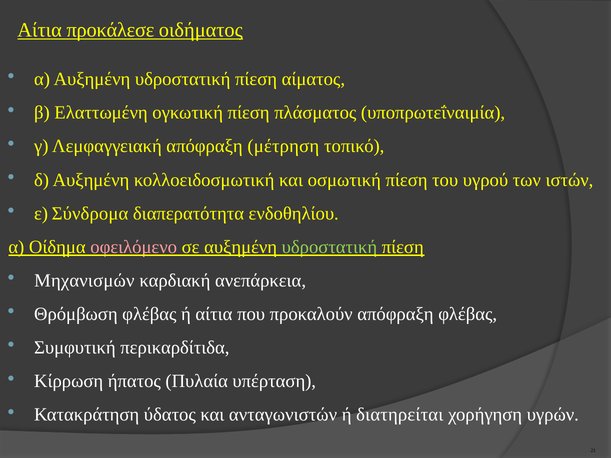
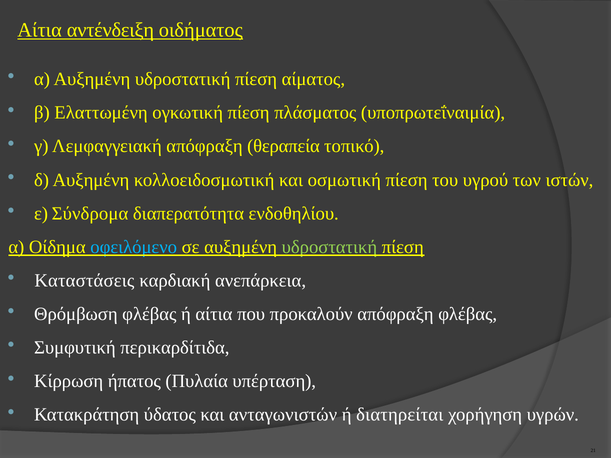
προκάλεσε: προκάλεσε -> αντένδειξη (110, 30)
μέτρηση: μέτρηση -> θεραπεία (283, 146)
οφειλόμενο colour: pink -> light blue (134, 247)
Μηχανισμών: Μηχανισμών -> Καταστάσεις (84, 281)
